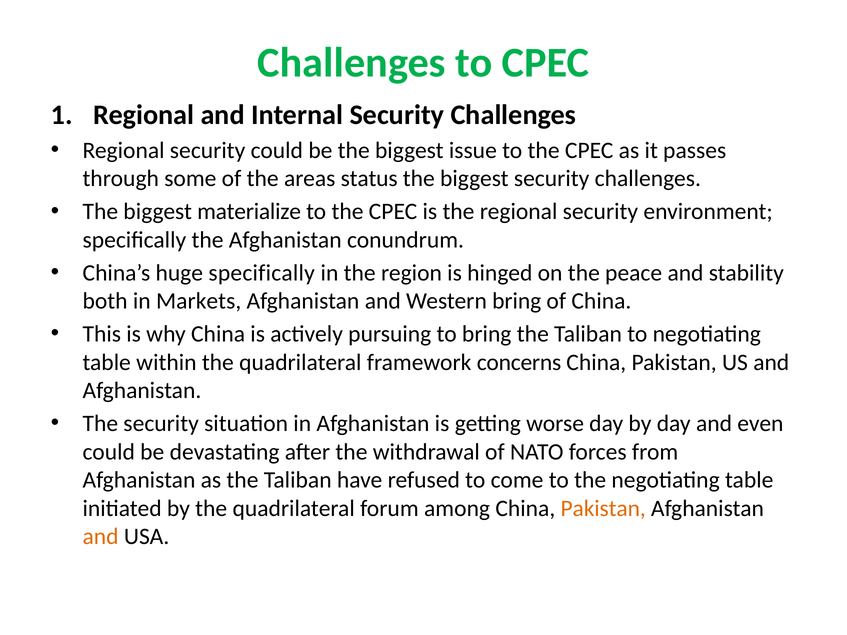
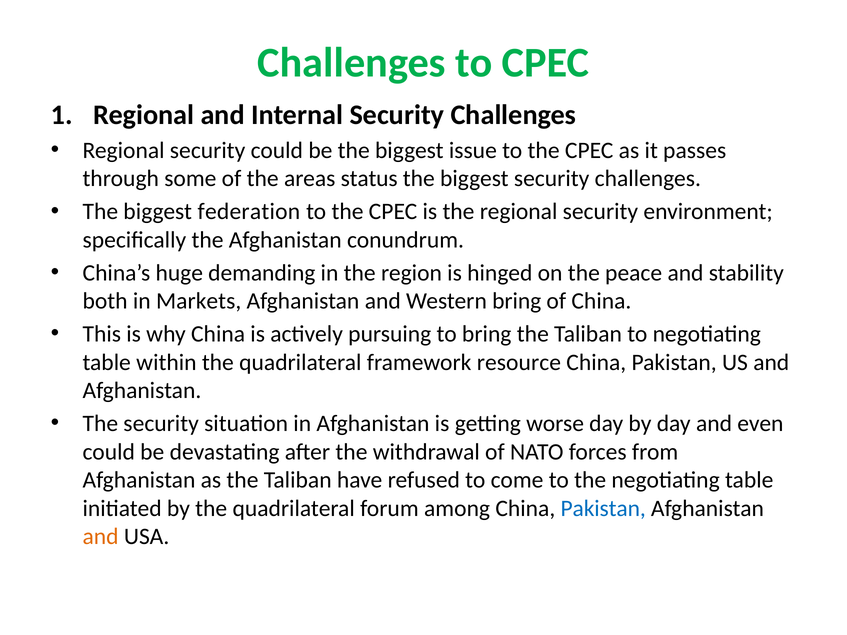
materialize: materialize -> federation (249, 212)
huge specifically: specifically -> demanding (262, 273)
concerns: concerns -> resource (519, 362)
Pakistan colour: orange -> blue (603, 509)
